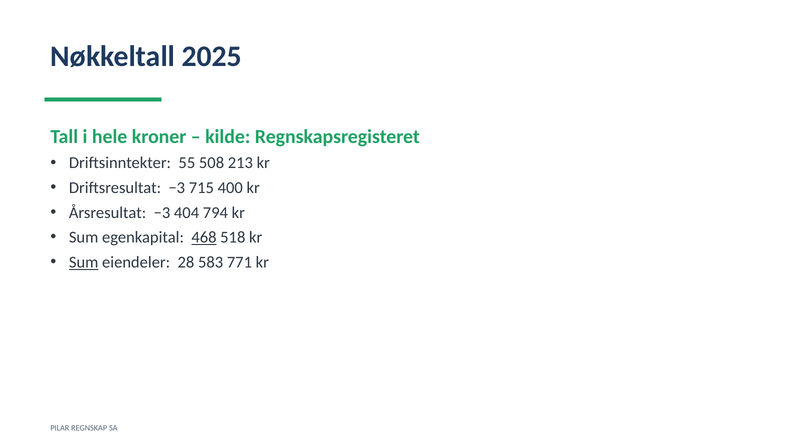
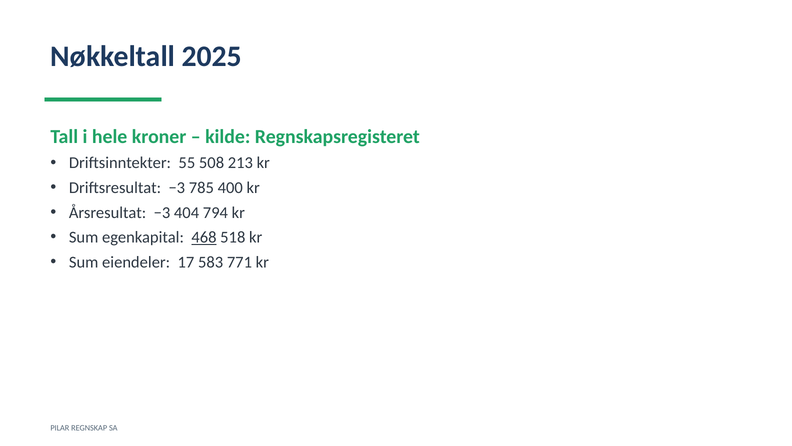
715: 715 -> 785 (201, 188)
Sum underline: present -> none (84, 262)
28: 28 -> 17 (186, 262)
